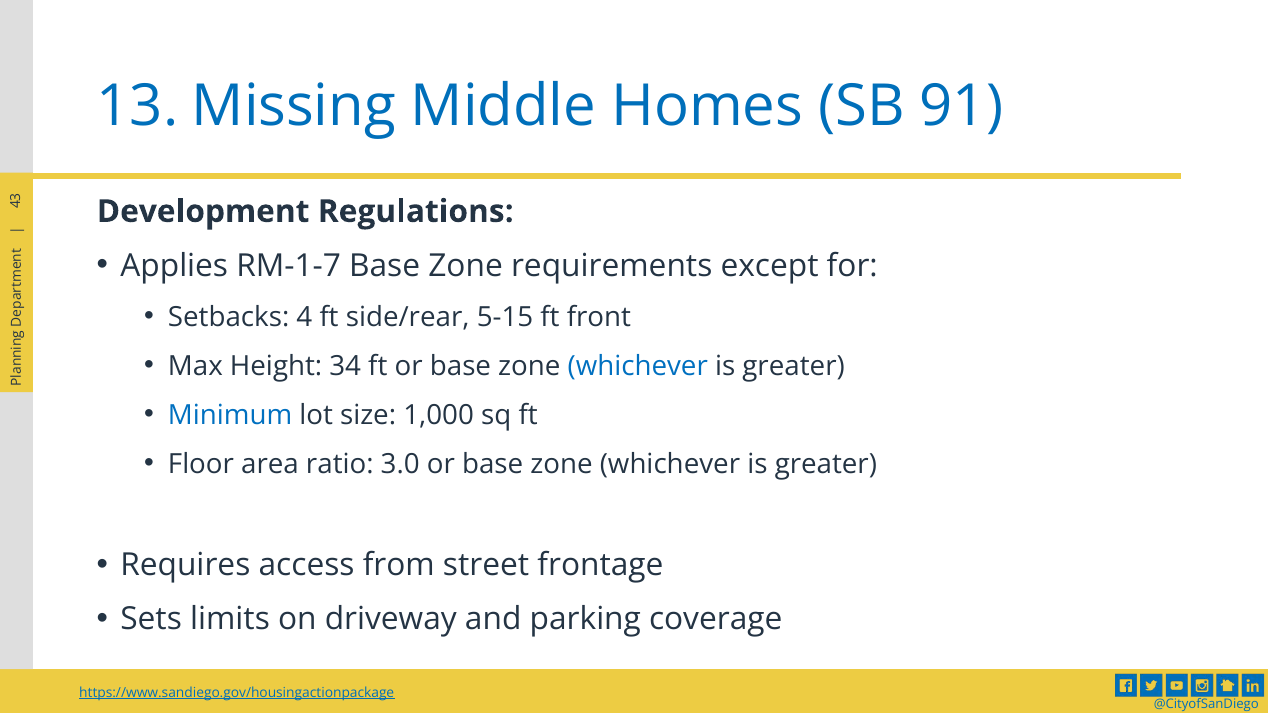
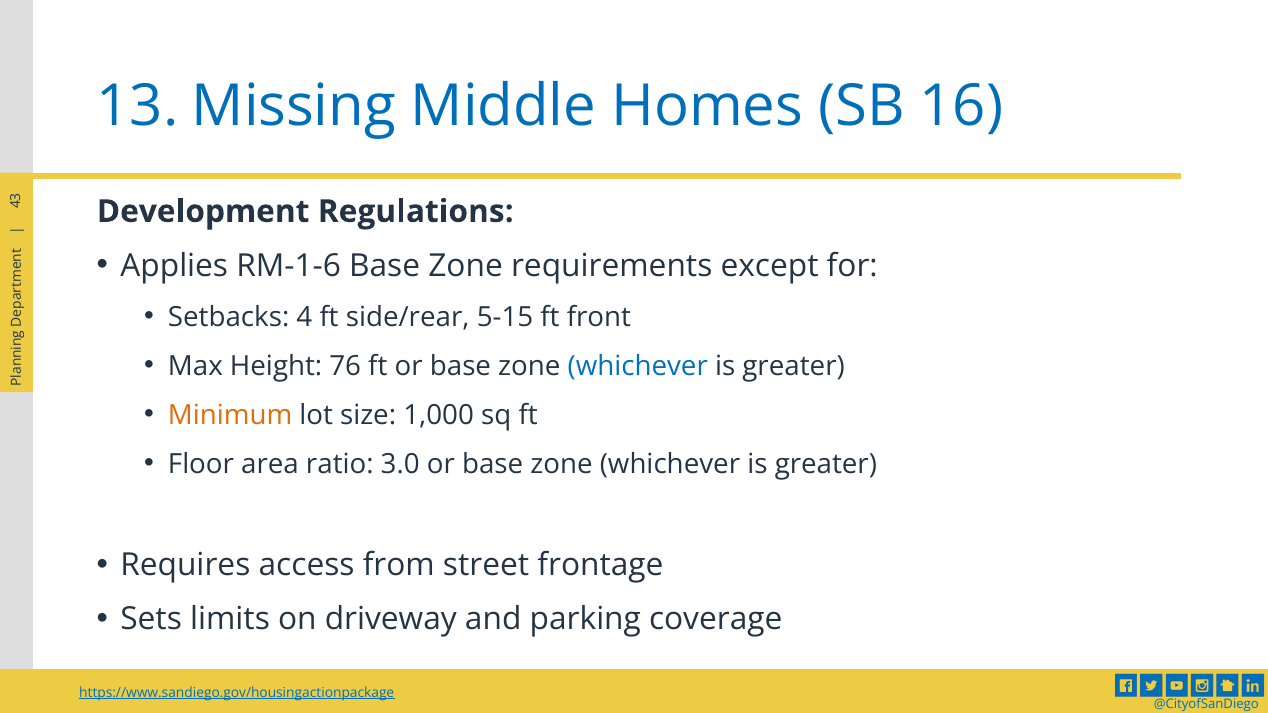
91: 91 -> 16 (961, 107)
RM-1-7: RM-1-7 -> RM-1-6 (289, 266)
34: 34 -> 76 (345, 366)
Minimum colour: blue -> orange (230, 415)
